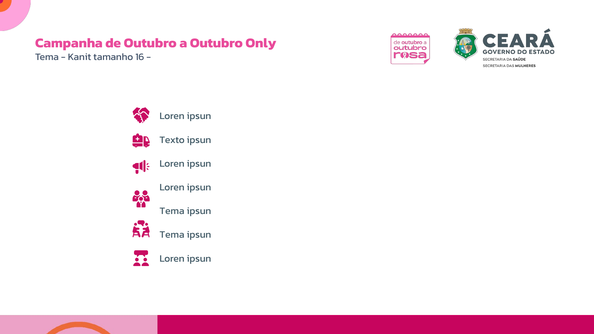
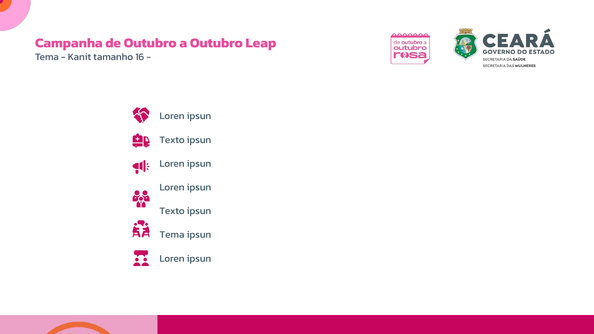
Only: Only -> Leap (261, 43)
Tema: Tema -> Texto (172, 211)
